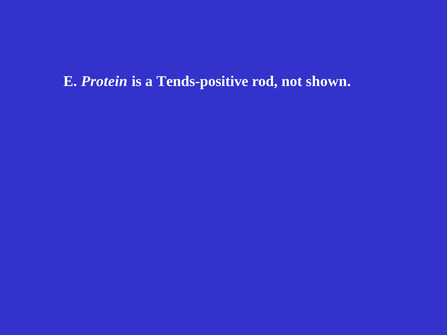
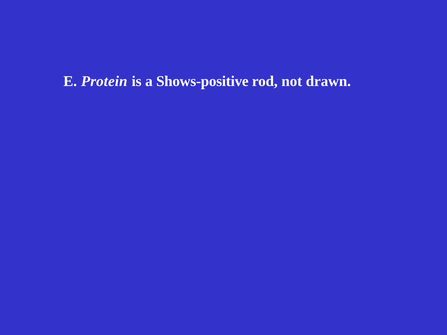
Tends-positive: Tends-positive -> Shows-positive (202, 81)
shown: shown -> drawn (328, 81)
